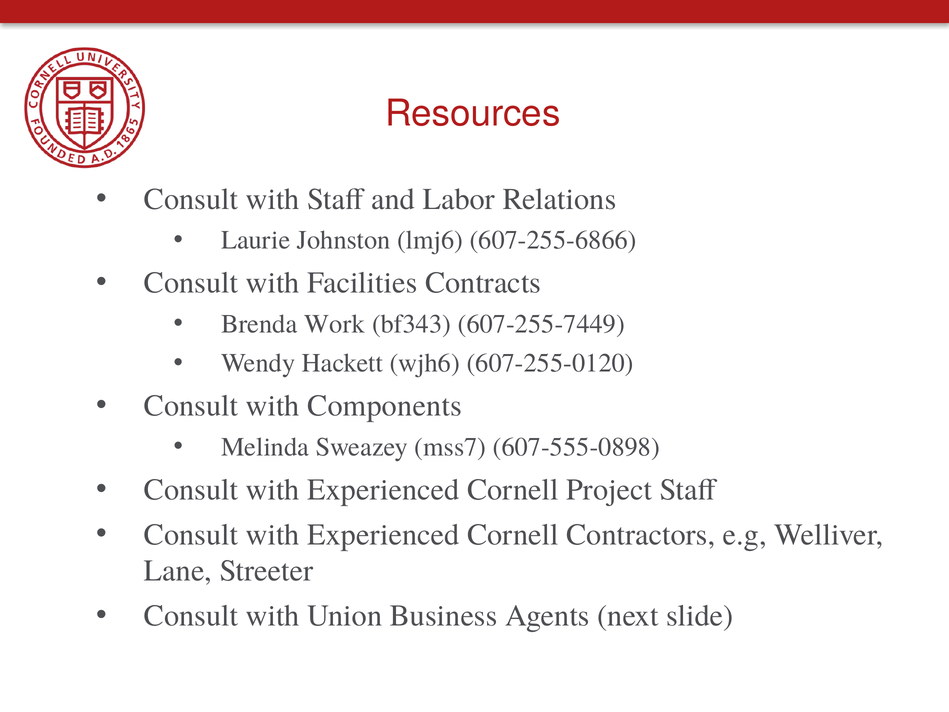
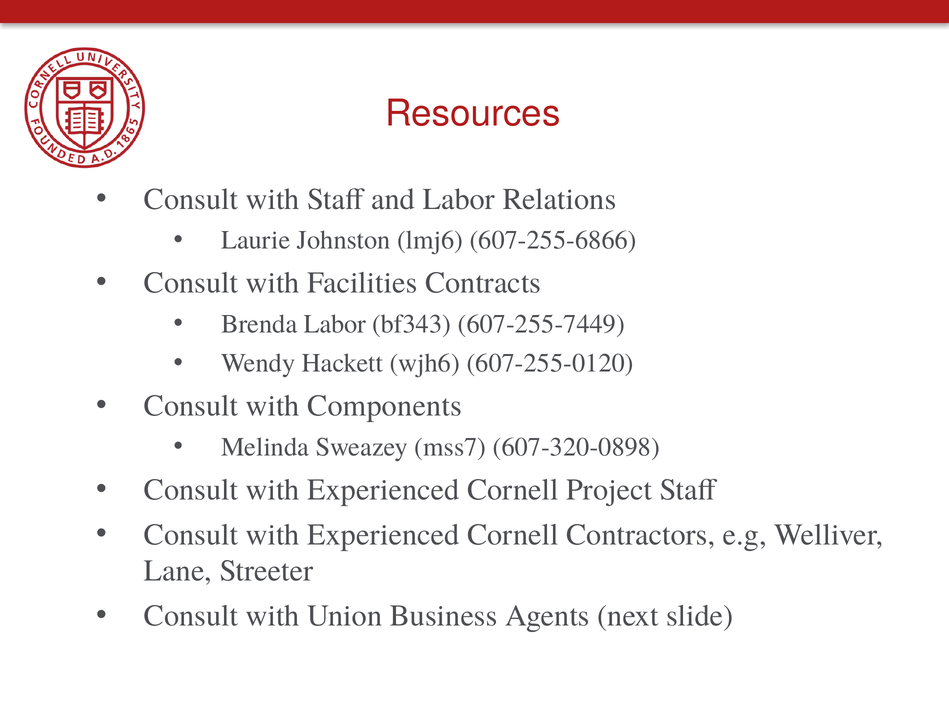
Brenda Work: Work -> Labor (335, 324)
607-555-0898: 607-555-0898 -> 607-320-0898 (576, 447)
